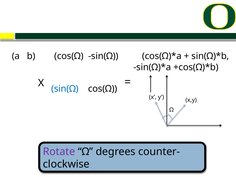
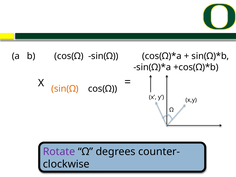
sin(Ω colour: blue -> orange (65, 89)
